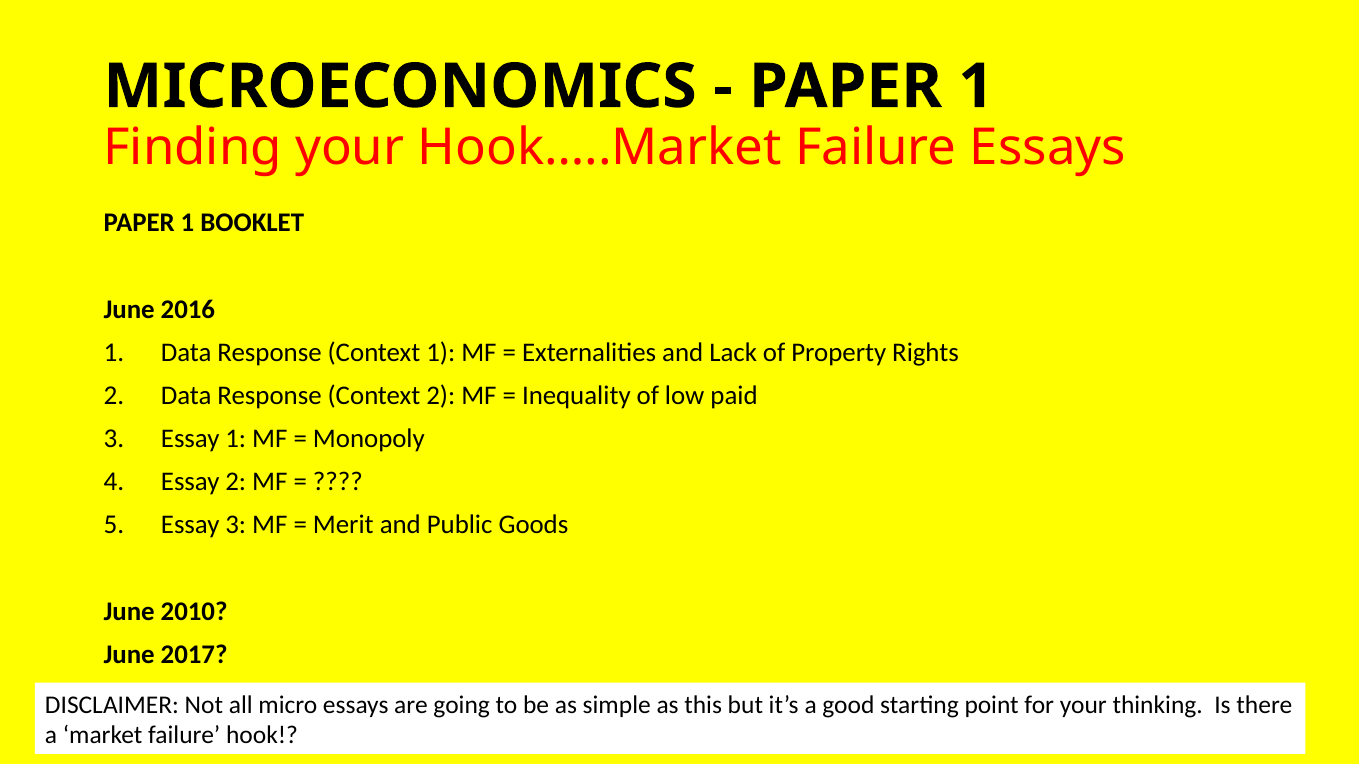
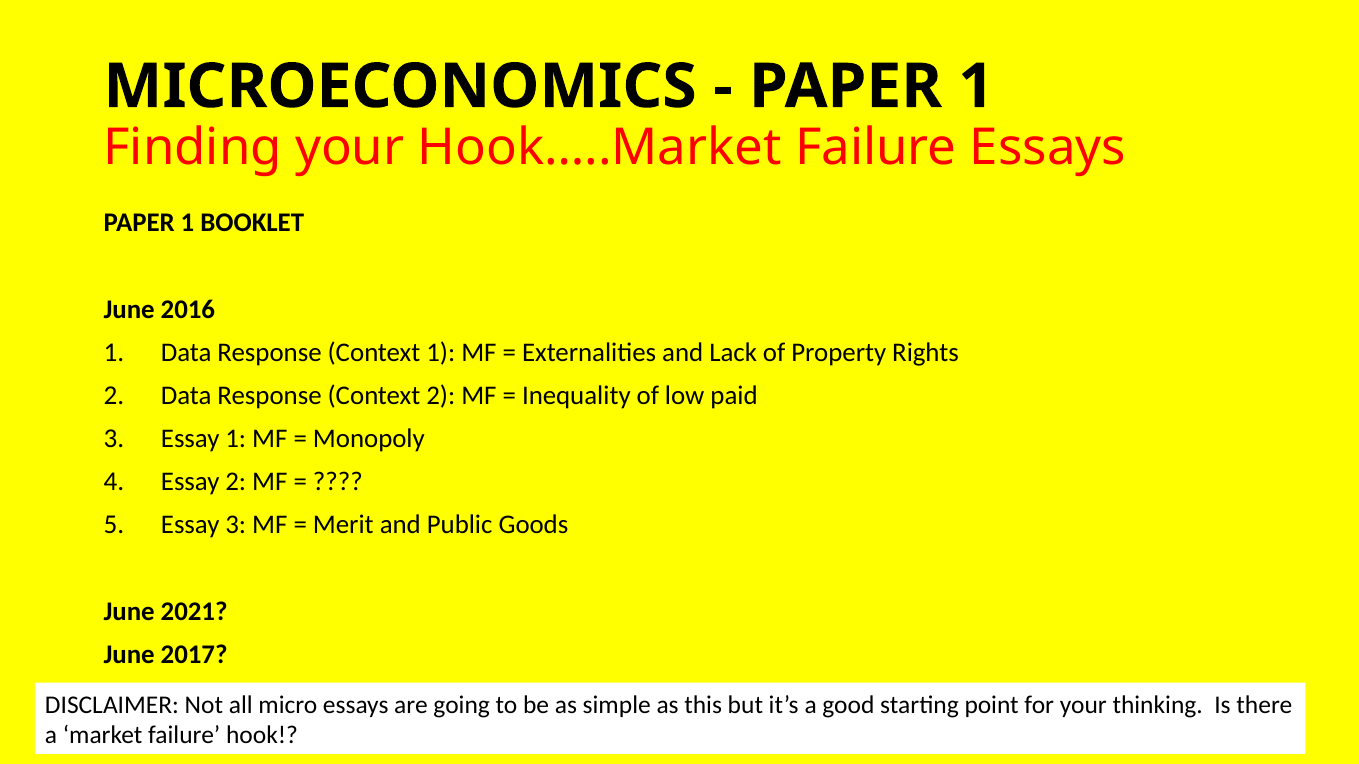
2010: 2010 -> 2021 (194, 612)
